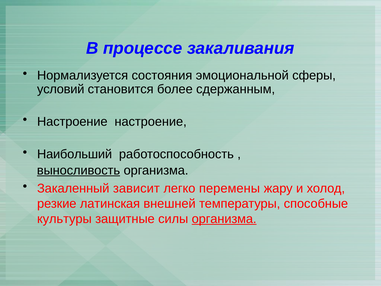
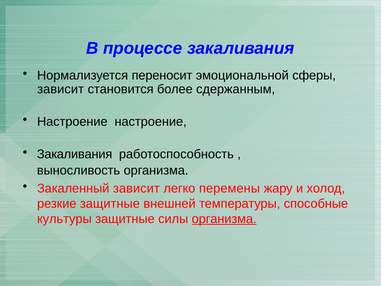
состояния: состояния -> переносит (162, 75)
условий: условий -> зависит (61, 89)
Наибольший: Наибольший -> Закаливания (75, 154)
выносливость underline: present -> none (78, 170)
резкие латинская: латинская -> защитные (110, 204)
